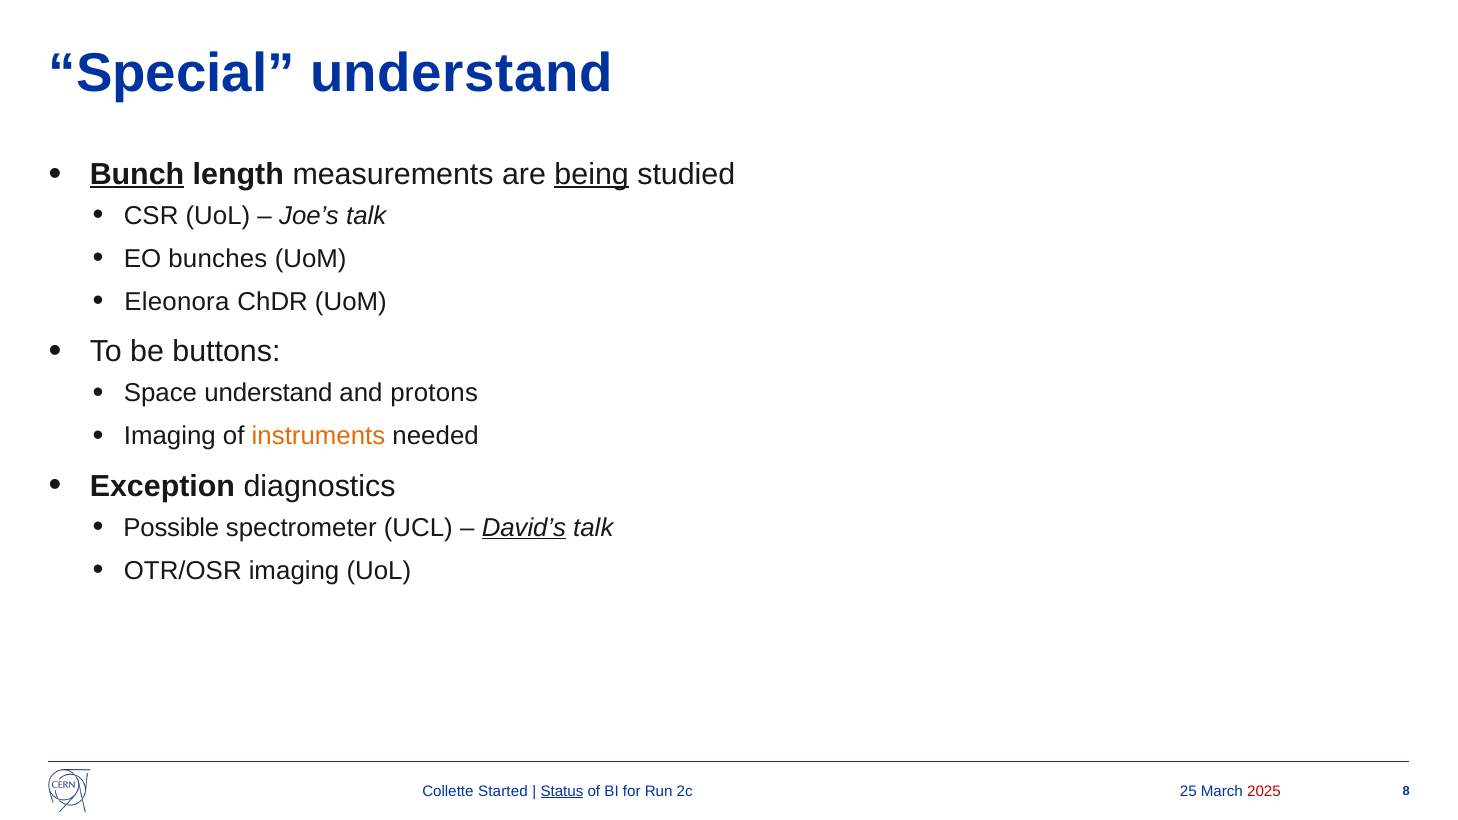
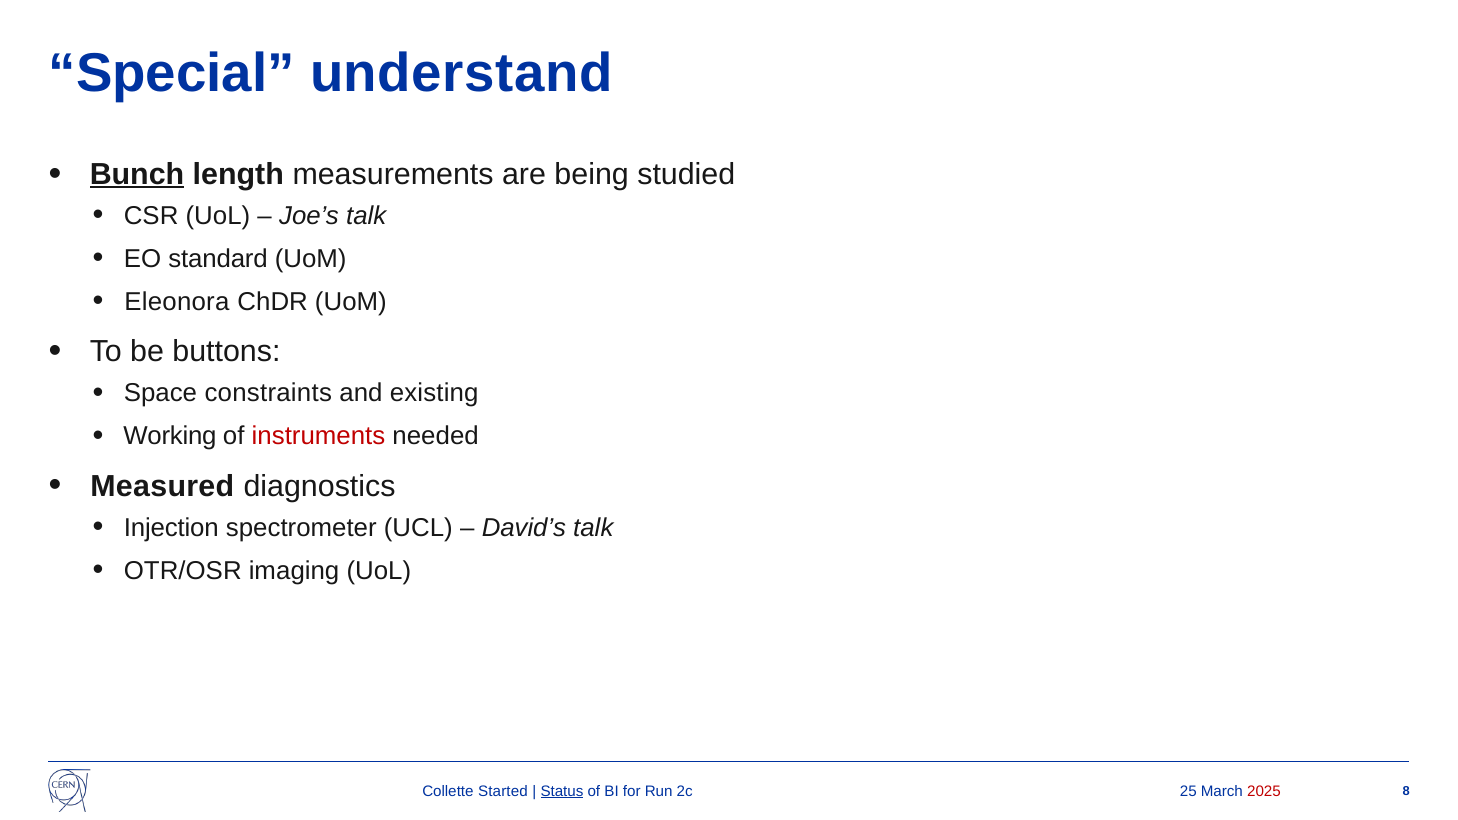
being underline: present -> none (592, 174)
bunches: bunches -> standard (218, 259)
Space understand: understand -> constraints (268, 393)
protons: protons -> existing (434, 393)
Imaging: Imaging -> Working (170, 436)
instruments colour: orange -> red (319, 436)
Exception: Exception -> Measured (162, 486)
Possible: Possible -> Injection (171, 528)
David’s underline: present -> none (524, 528)
